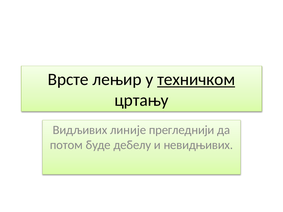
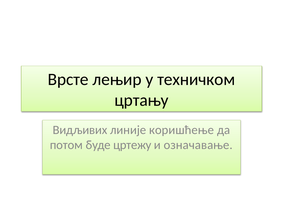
техничком underline: present -> none (196, 80)
прегледнији: прегледнији -> коришћење (182, 130)
дебелу: дебелу -> цртежу (132, 145)
невидњивих: невидњивих -> означавање (198, 145)
